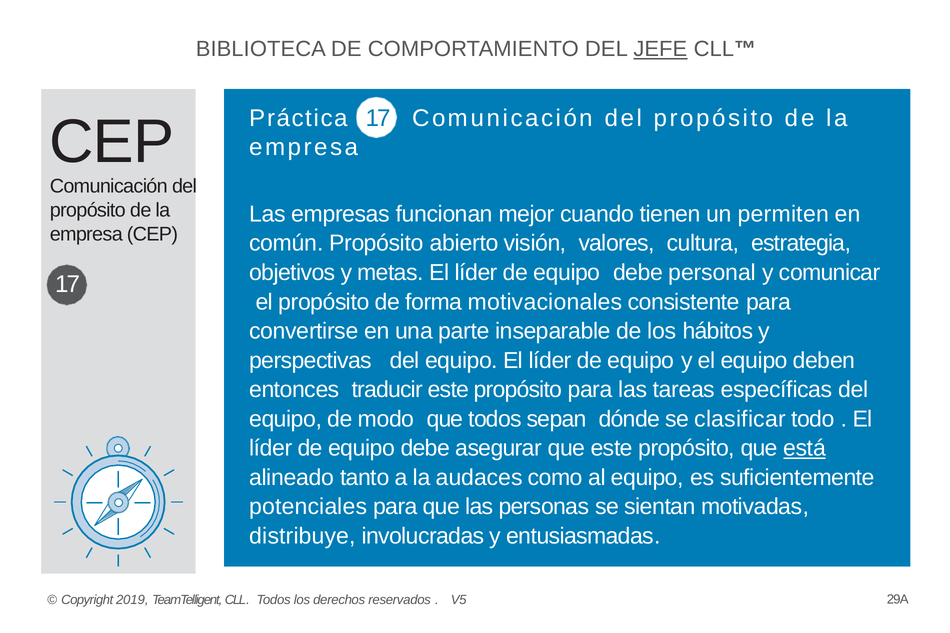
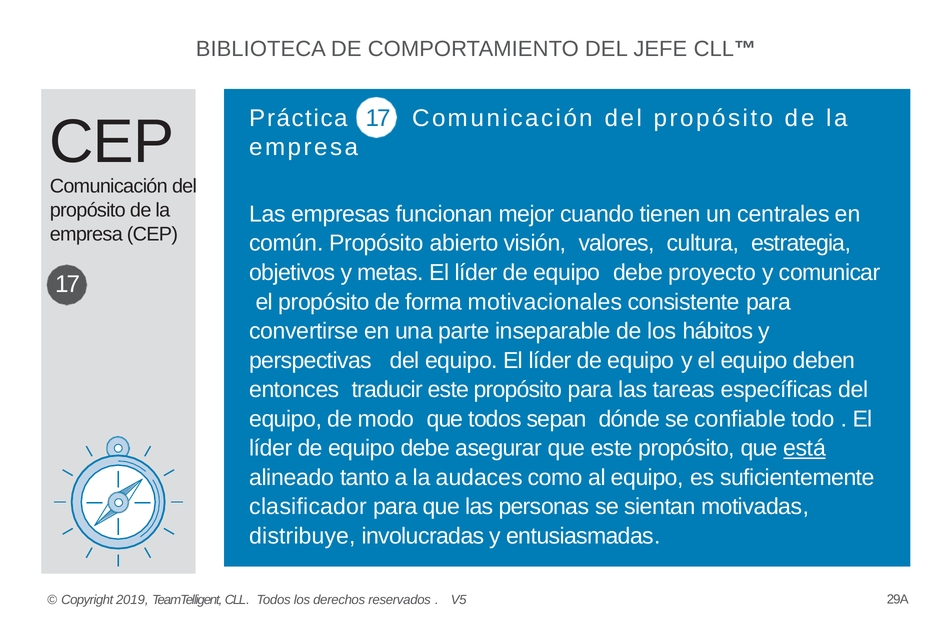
JEFE underline: present -> none (660, 49)
permiten: permiten -> centrales (783, 214)
personal: personal -> proyecto (712, 273)
clasificar: clasificar -> confiable (740, 419)
potenciales: potenciales -> clasificador (308, 507)
